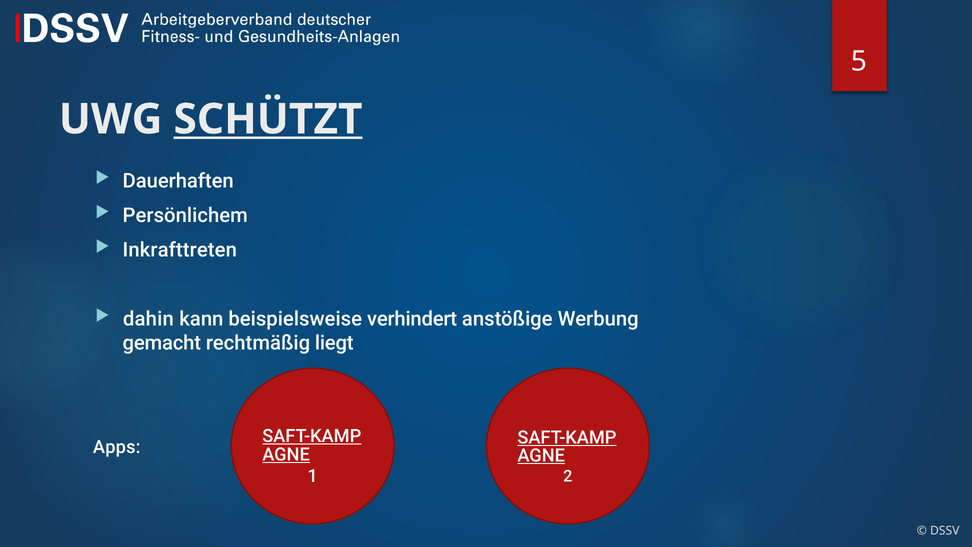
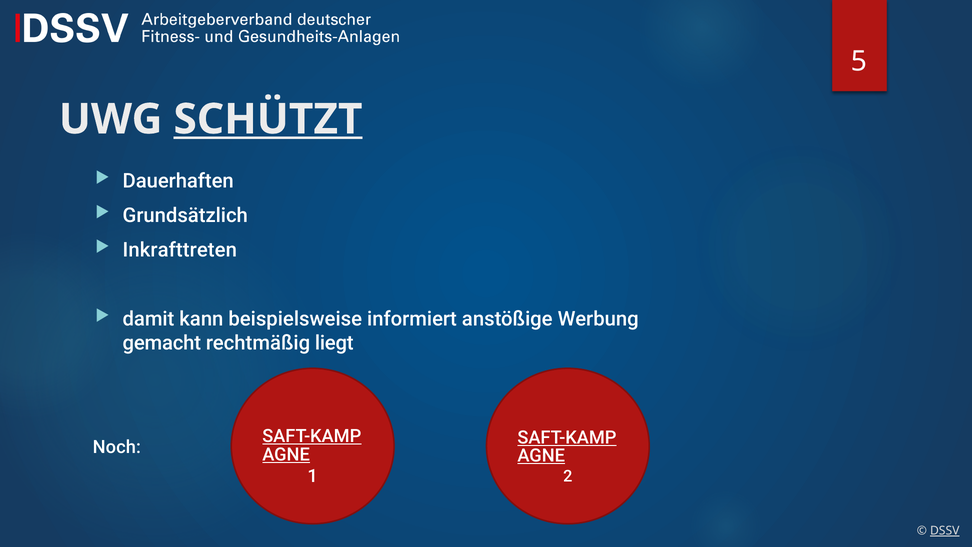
Persönlichem: Persönlichem -> Grundsätzlich (185, 215)
dahin: dahin -> damit (148, 319)
verhindert: verhindert -> informiert (412, 319)
Apps: Apps -> Noch (117, 447)
DSSV underline: none -> present (945, 530)
